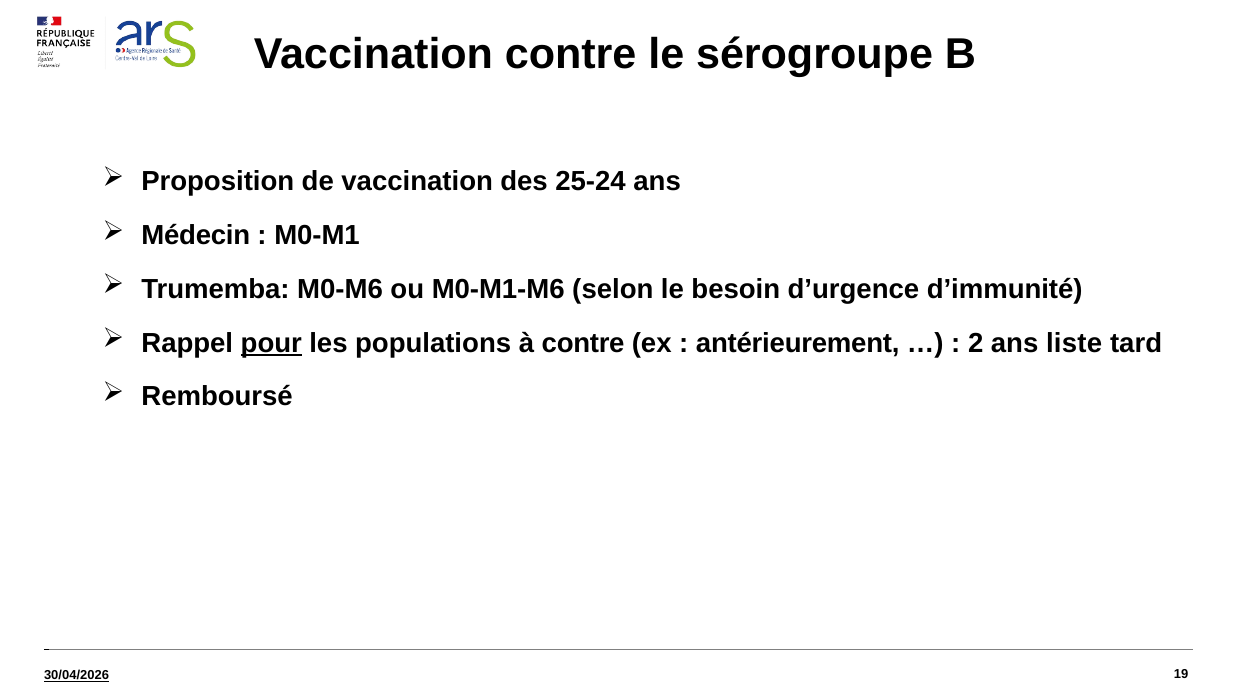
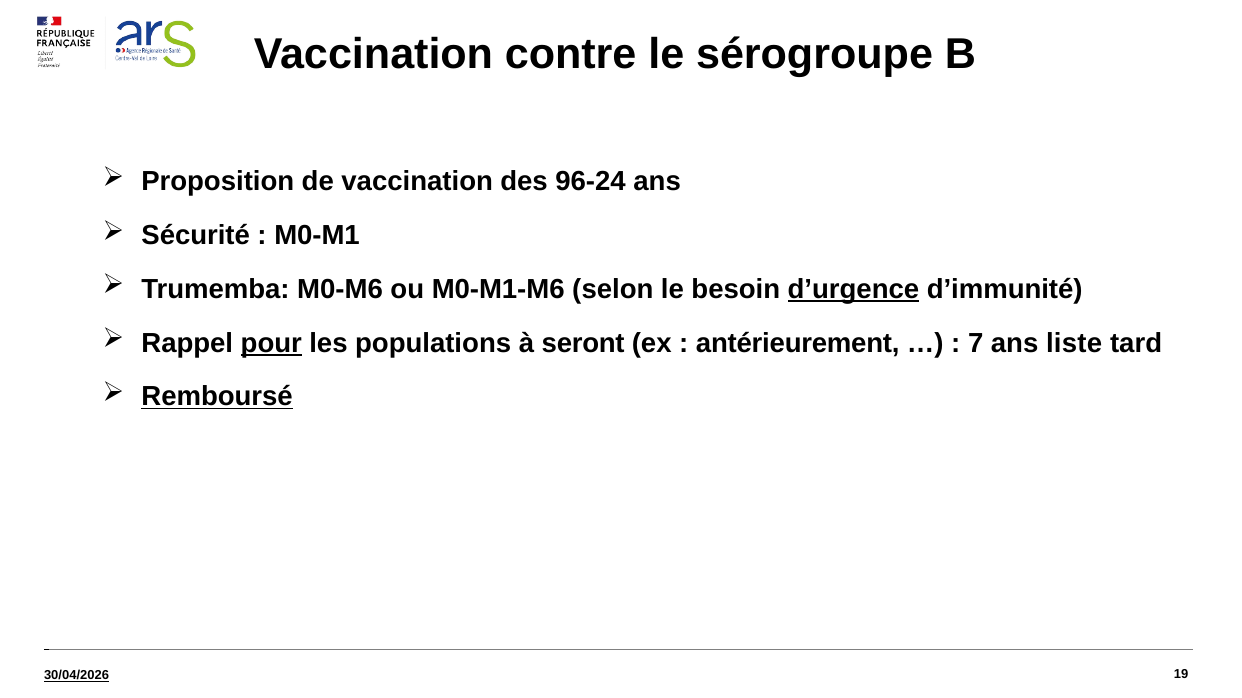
25-24: 25-24 -> 96-24 (591, 182)
Médecin: Médecin -> Sécurité (196, 236)
d’urgence underline: none -> present (853, 290)
à contre: contre -> seront (583, 343)
2: 2 -> 7 (976, 343)
Remboursé underline: none -> present (217, 397)
